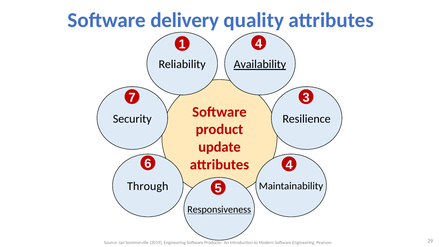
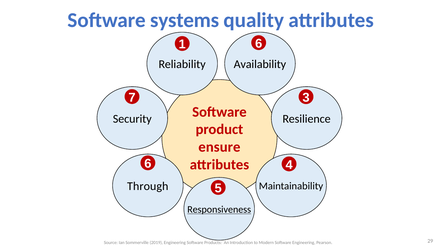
delivery: delivery -> systems (185, 20)
1 4: 4 -> 6 (259, 44)
Availability underline: present -> none (260, 64)
update: update -> ensure (219, 147)
